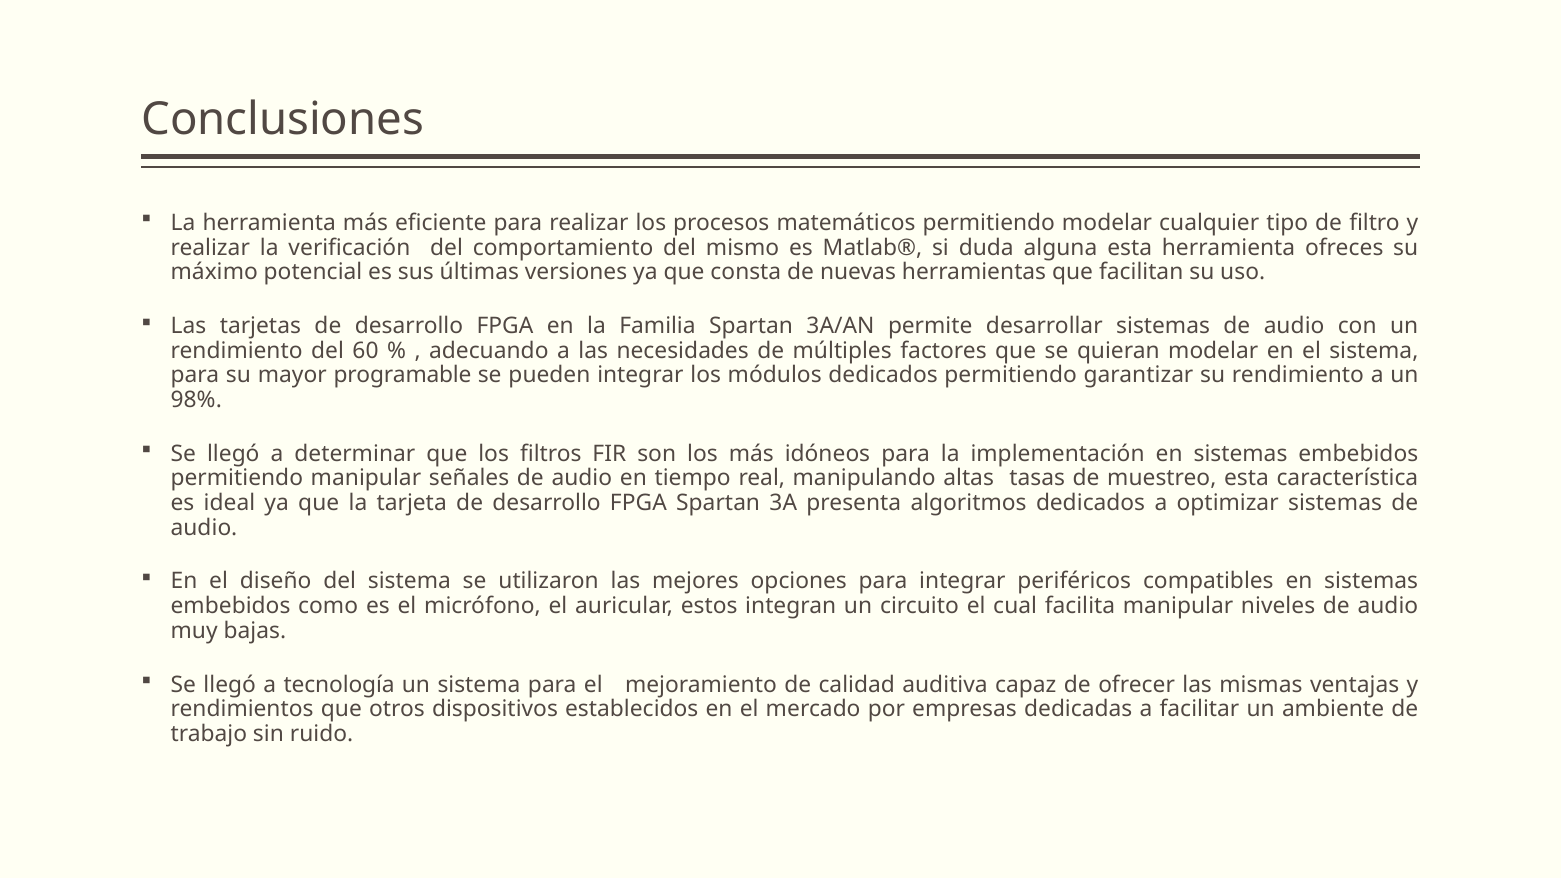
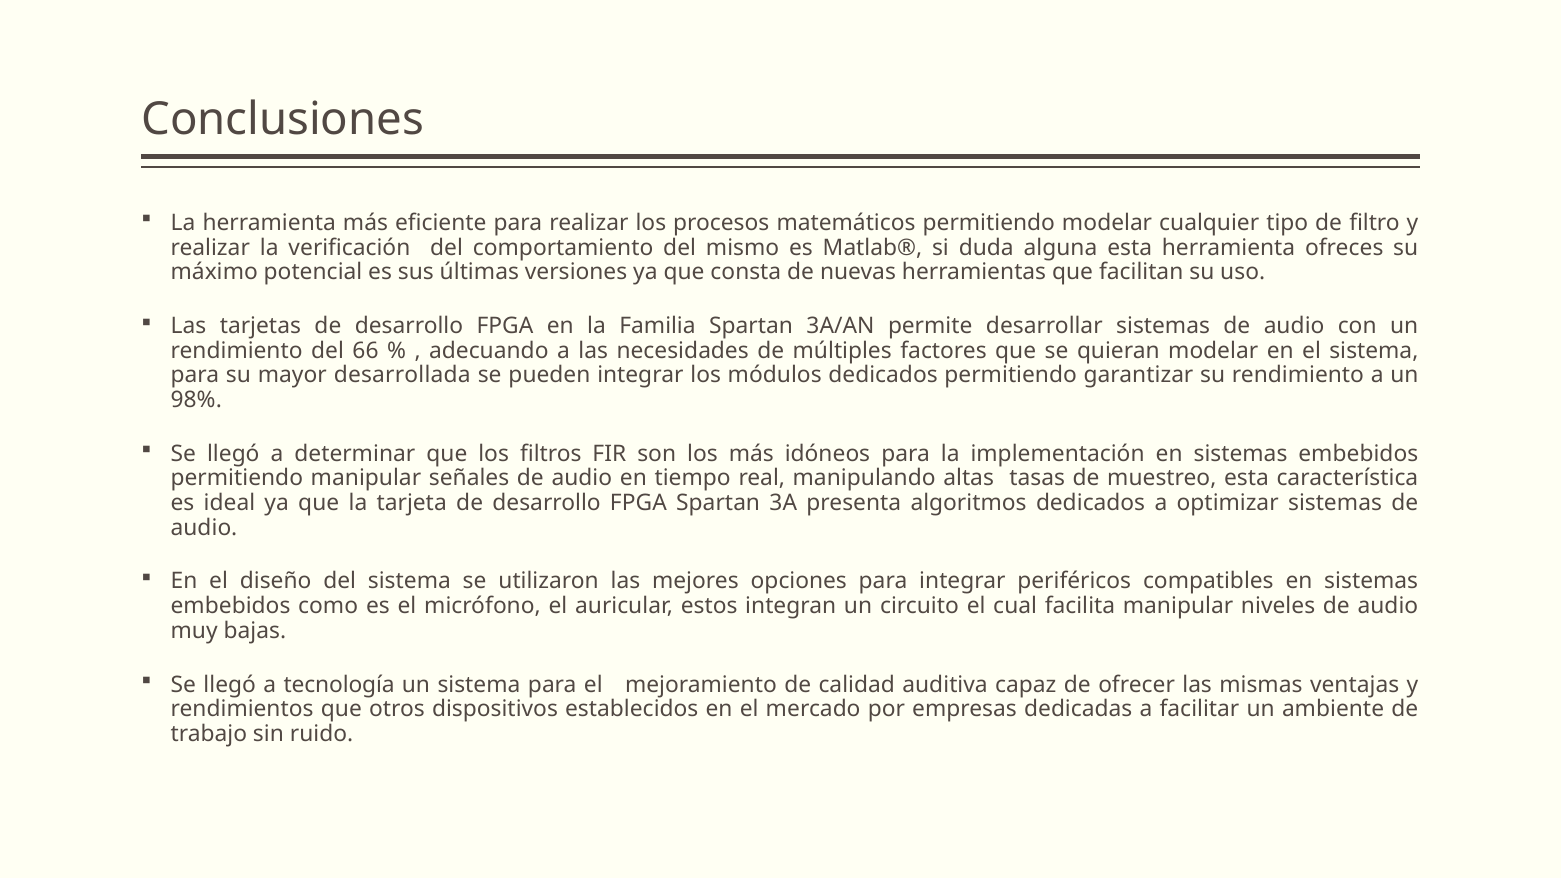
60: 60 -> 66 (366, 351)
programable: programable -> desarrollada (402, 375)
